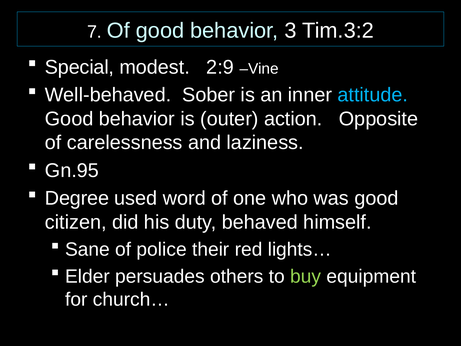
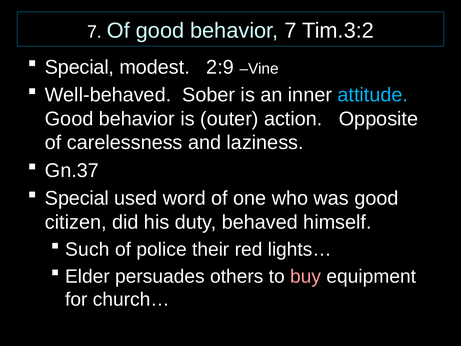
behavior 3: 3 -> 7 (291, 30)
Gn.95: Gn.95 -> Gn.37 (72, 170)
Degree: Degree -> Special (77, 198)
Sane: Sane -> Such (87, 249)
buy colour: light green -> pink (306, 276)
